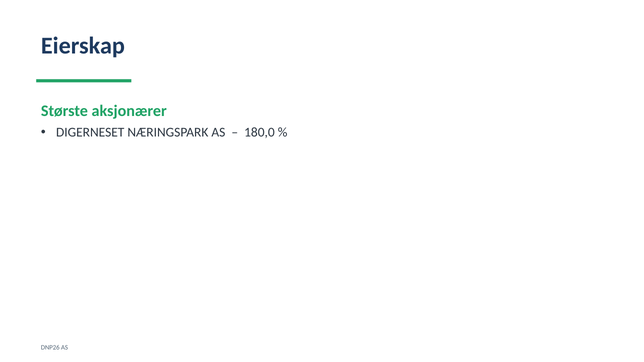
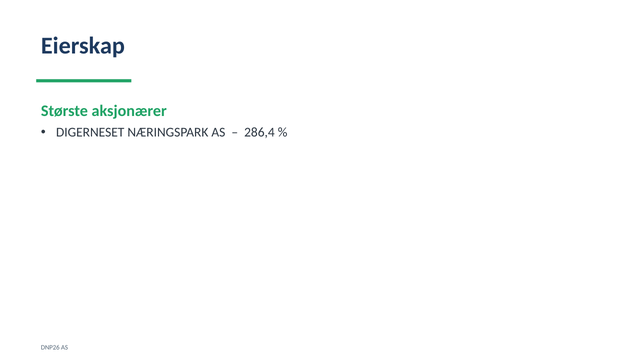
180,0: 180,0 -> 286,4 (259, 132)
